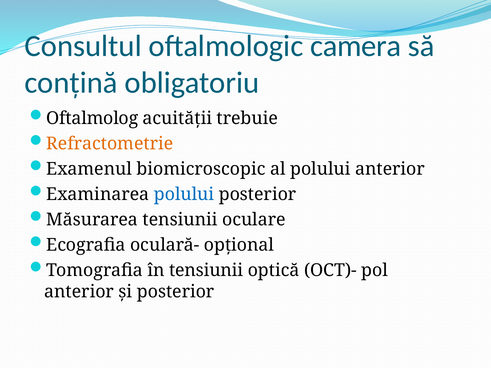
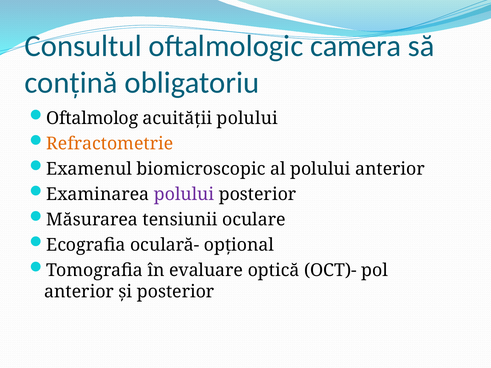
acuității trebuie: trebuie -> polului (247, 118)
polului colour: blue -> purple (184, 194)
în tensiunii: tensiunii -> evaluare (206, 270)
